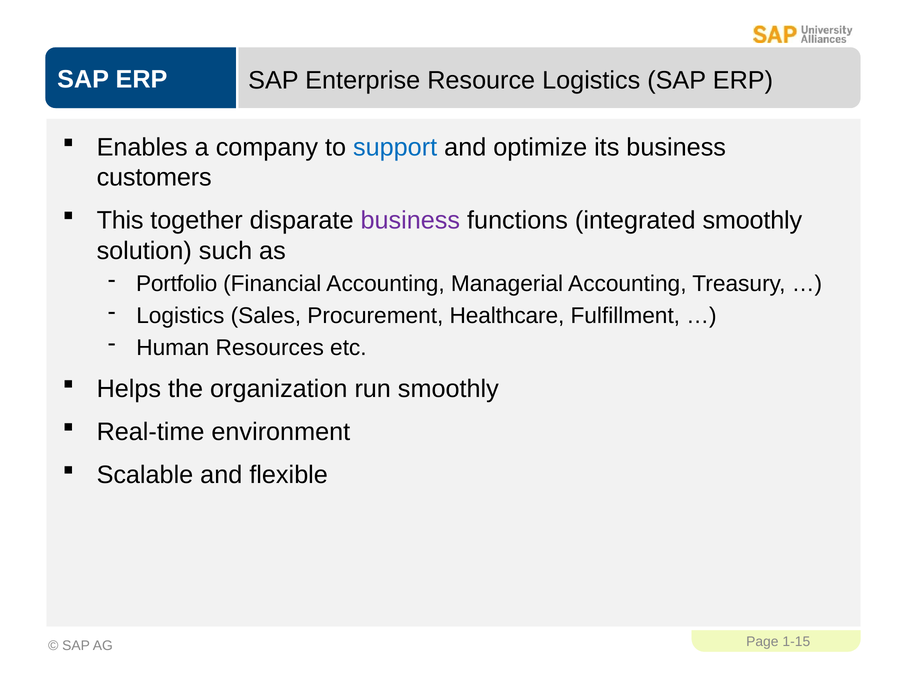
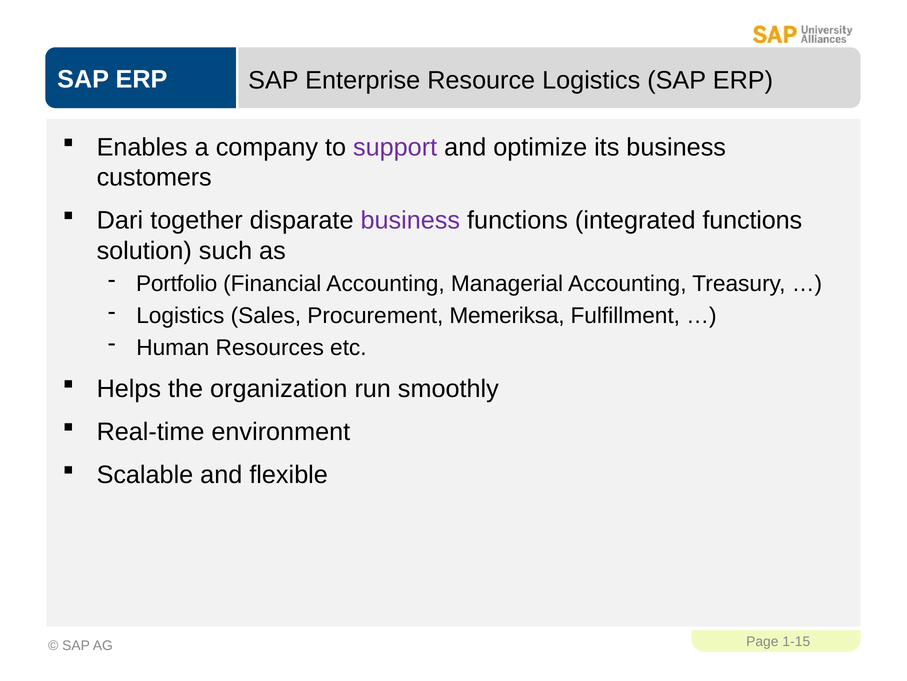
support colour: blue -> purple (395, 147)
This: This -> Dari (120, 220)
integrated smoothly: smoothly -> functions (752, 220)
Healthcare: Healthcare -> Memeriksa (507, 315)
